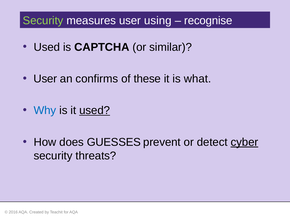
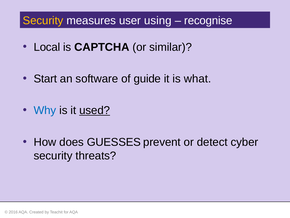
Security colour: light green -> yellow (43, 21)
Used: Used -> Local (47, 47)
User: User -> Start (45, 79)
confirms: confirms -> software (97, 79)
these: these -> guide (147, 79)
cyber underline: present -> none (244, 142)
